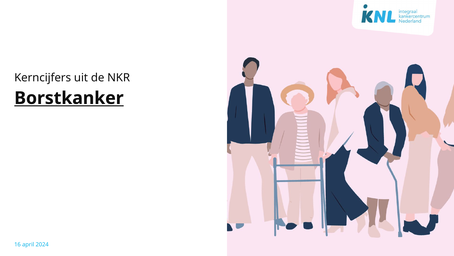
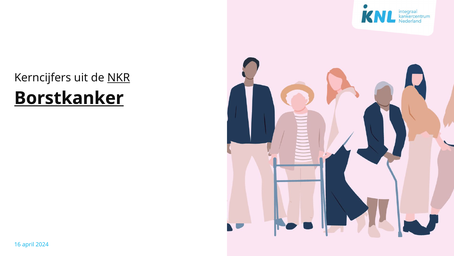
NKR underline: none -> present (119, 77)
